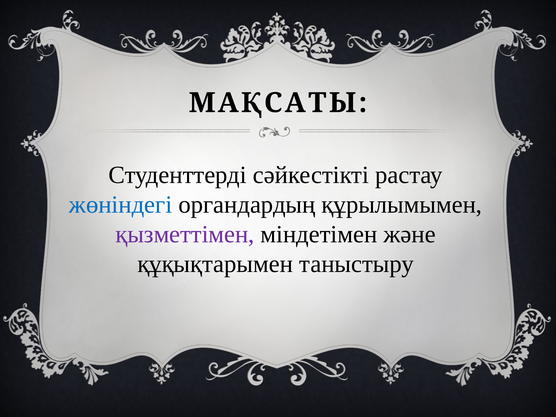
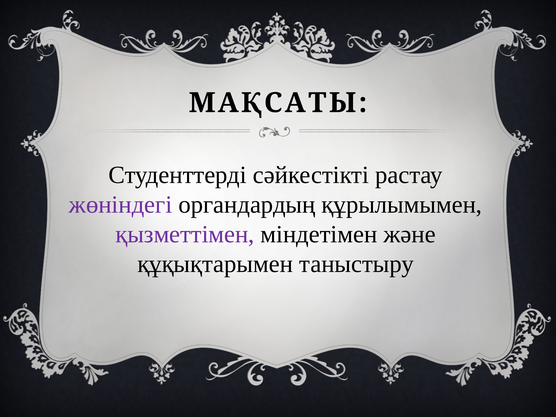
жөніндегі colour: blue -> purple (121, 205)
